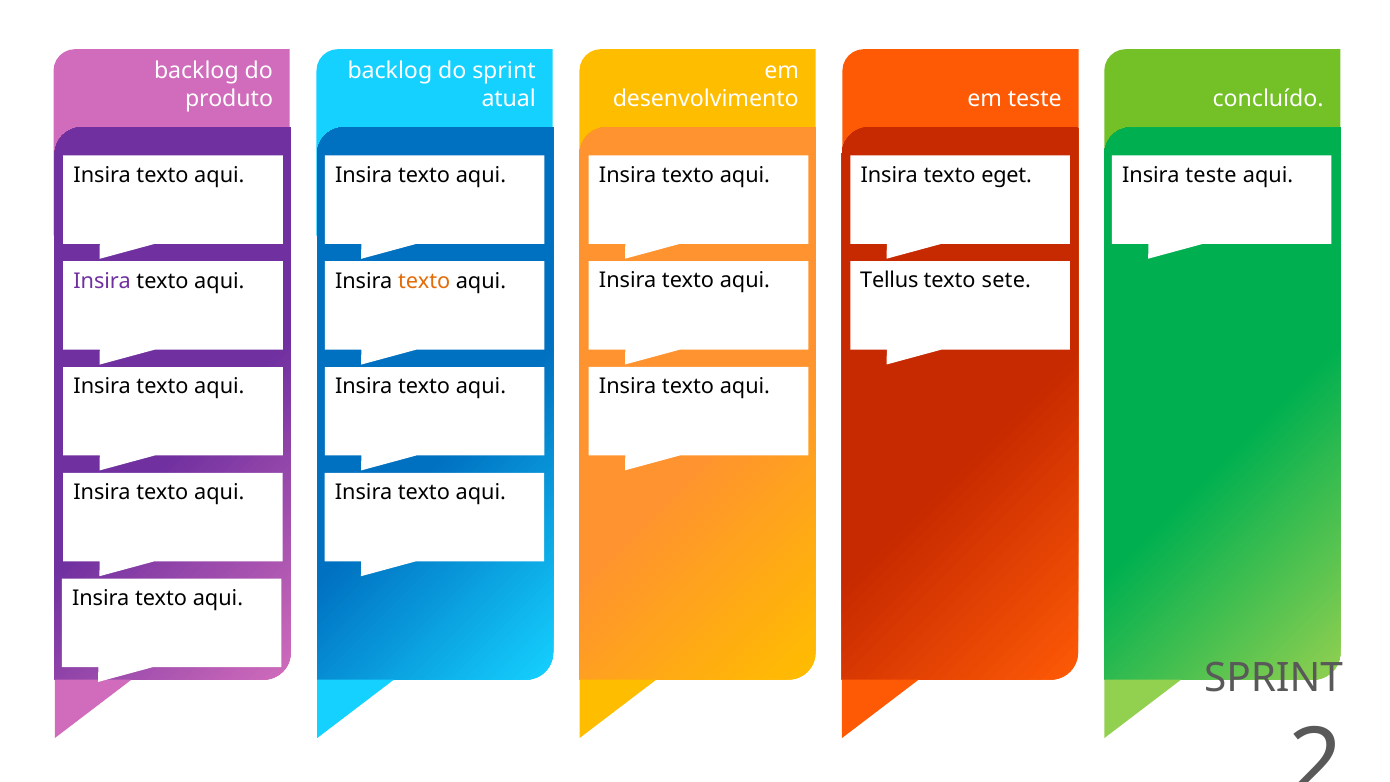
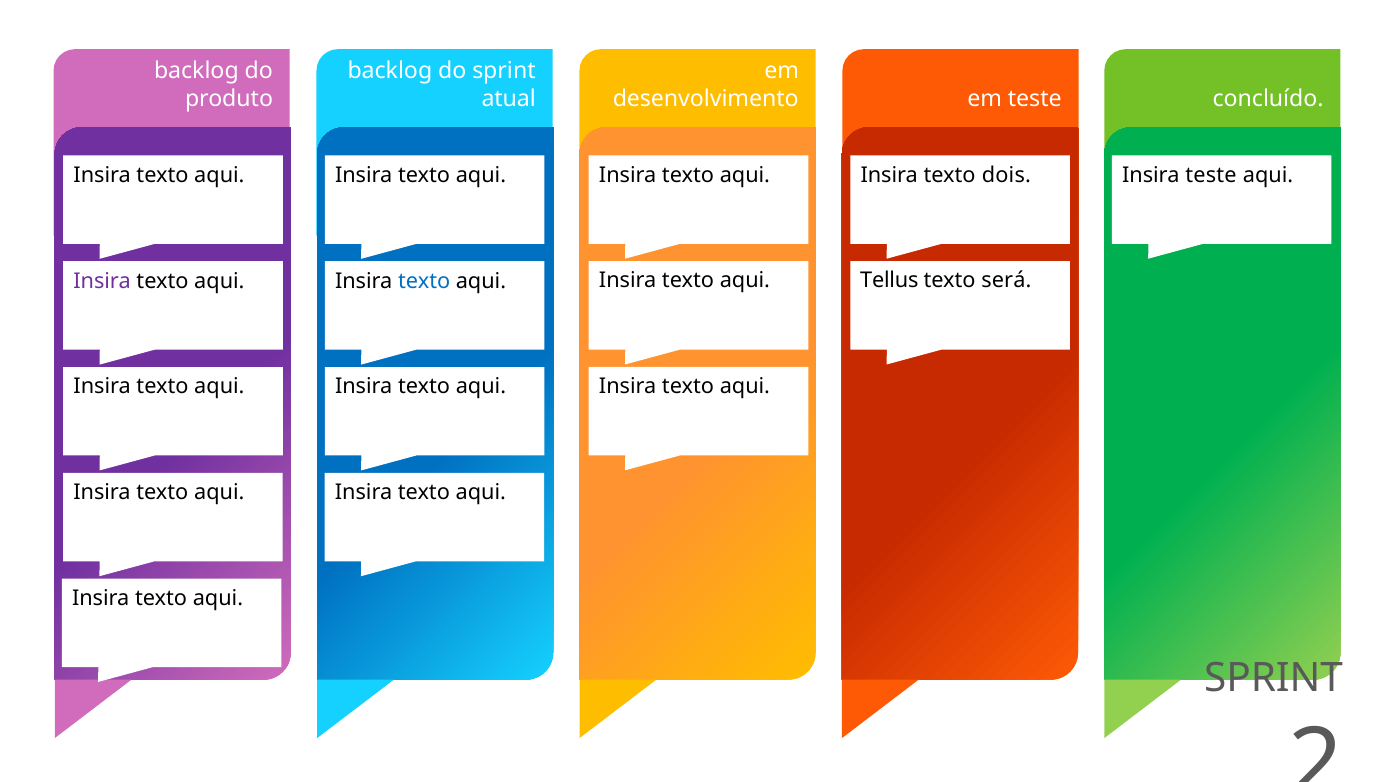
eget: eget -> dois (1006, 175)
texto colour: orange -> blue (424, 281)
sete: sete -> será (1006, 281)
